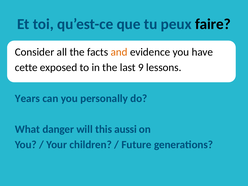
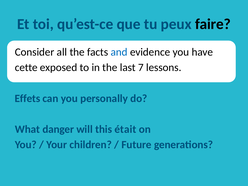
and colour: orange -> blue (119, 52)
9: 9 -> 7 (141, 67)
Years: Years -> Effets (27, 98)
aussi: aussi -> était (125, 129)
